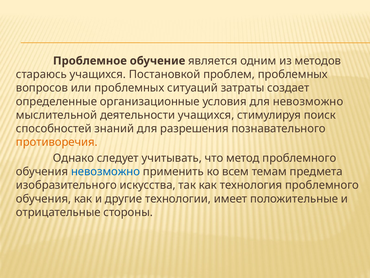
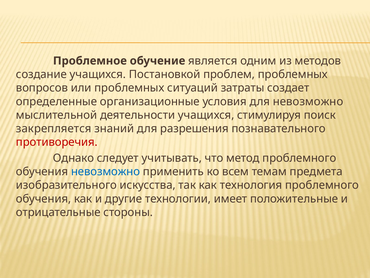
стараюсь: стараюсь -> создание (41, 74)
способностей: способностей -> закрепляется (54, 128)
противоречия colour: orange -> red (57, 142)
